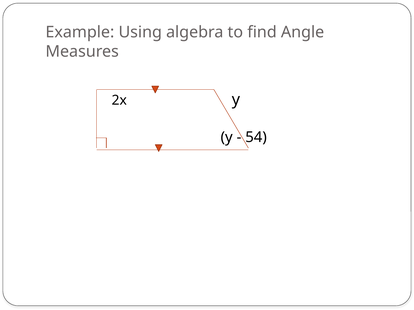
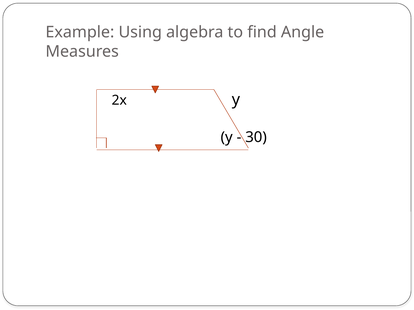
54: 54 -> 30 (256, 137)
